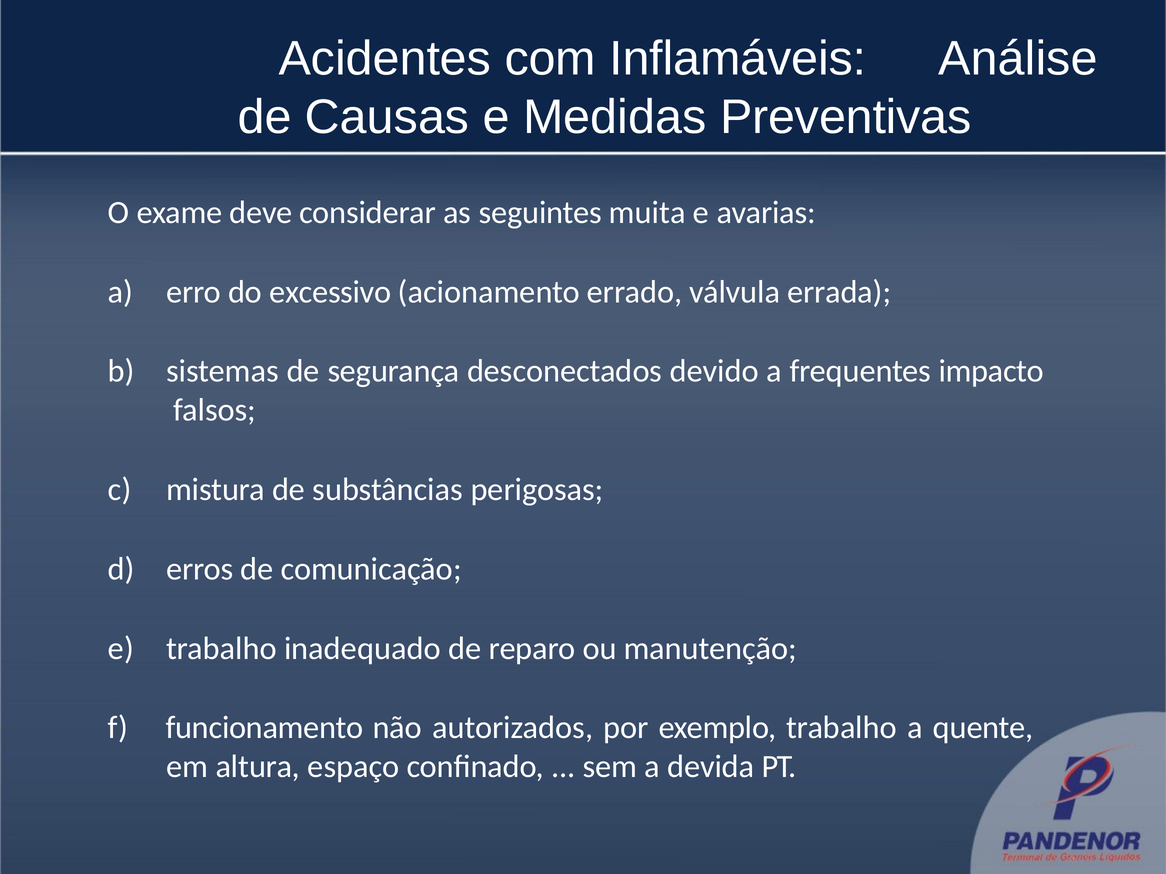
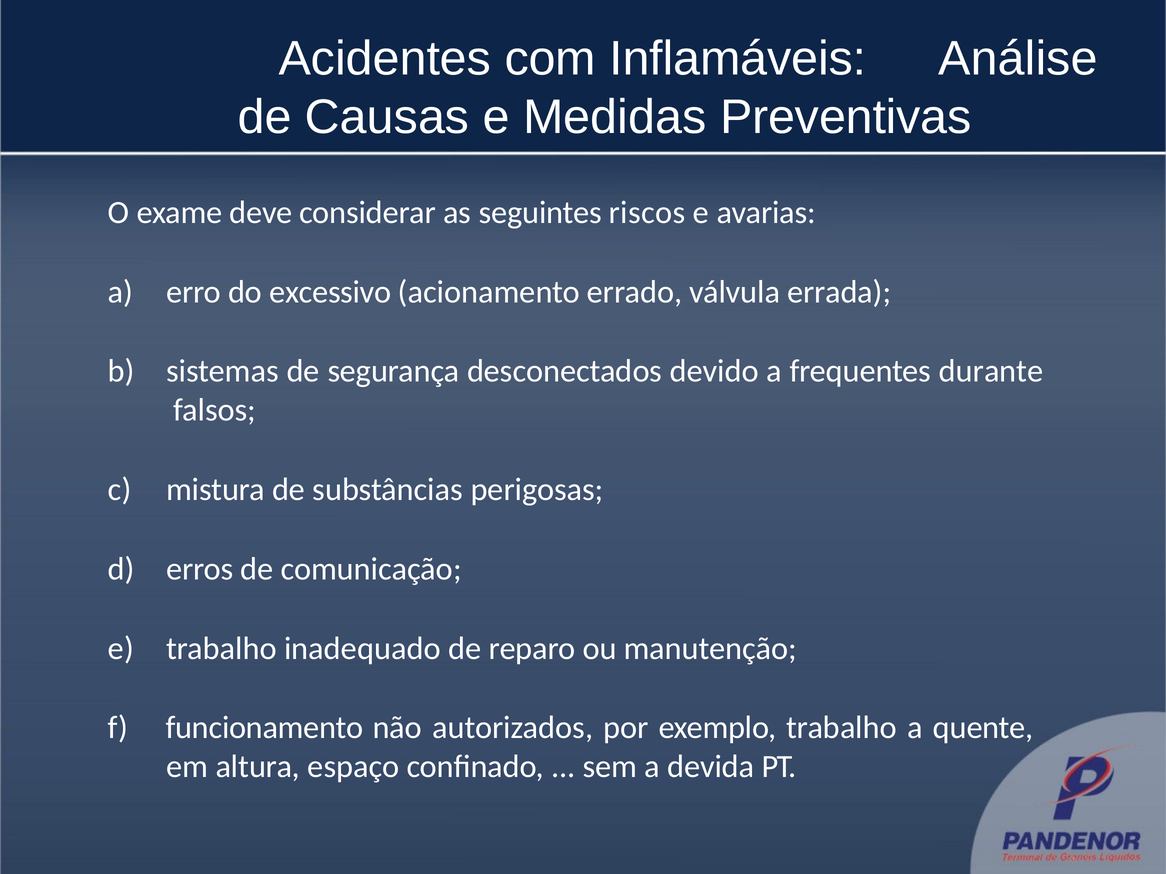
muita: muita -> riscos (647, 213)
impacto: impacto -> durante (991, 372)
